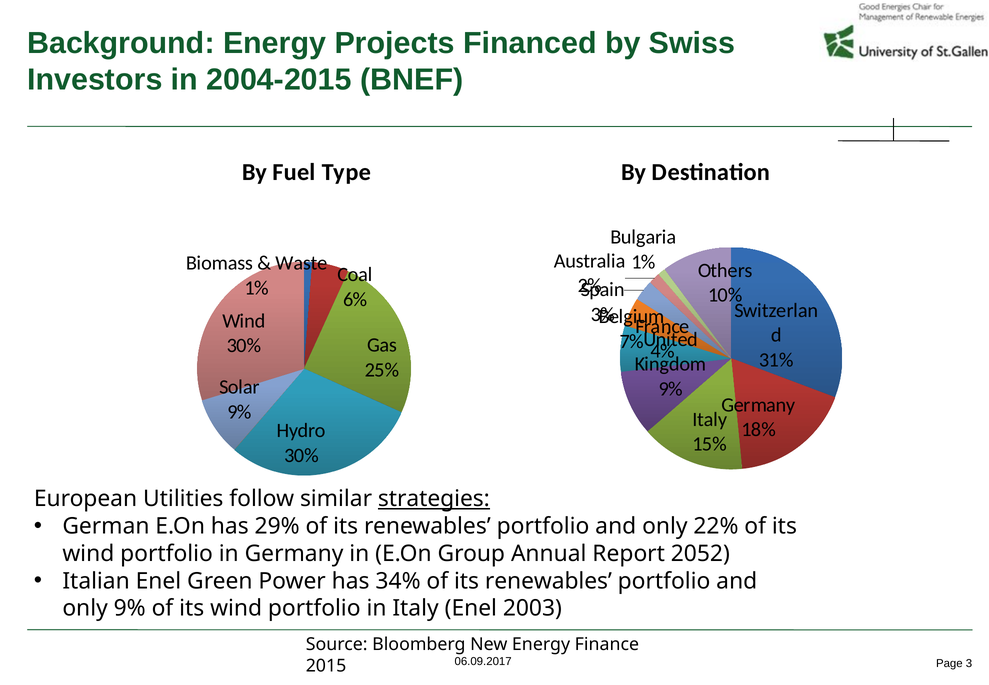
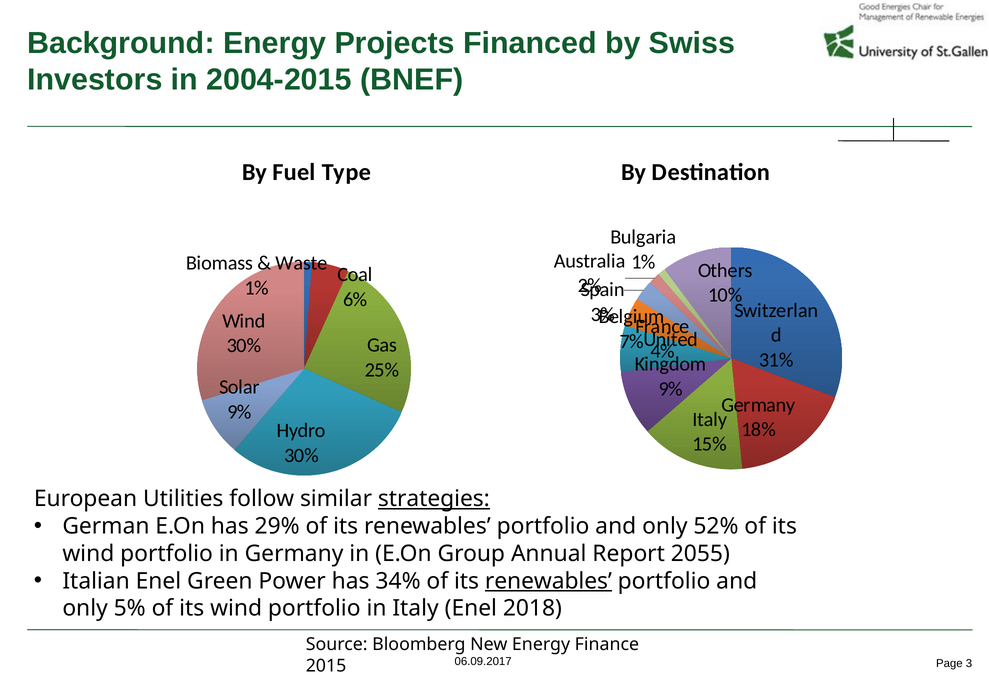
22%: 22% -> 52% (716, 526)
2052: 2052 -> 2055 (700, 553)
renewables underline: none -> present (548, 581)
only 9%: 9% -> 5% (130, 608)
2003: 2003 -> 2018 (532, 608)
